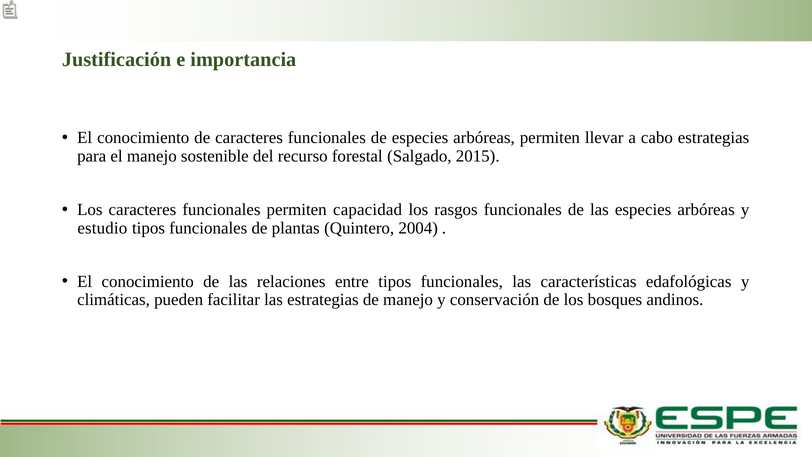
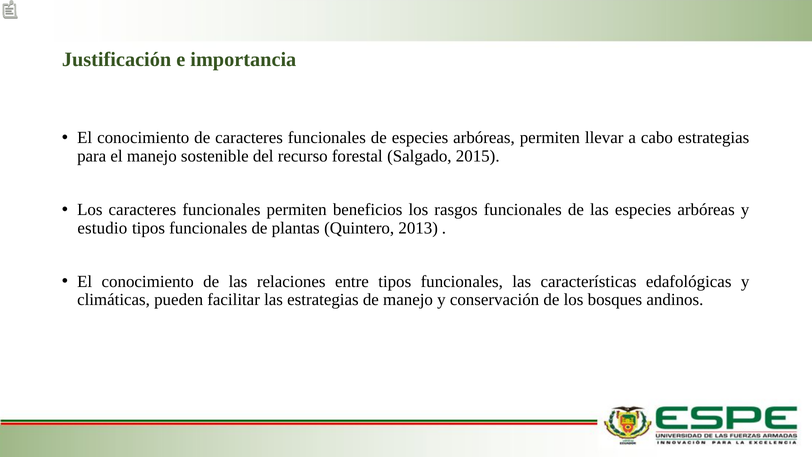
capacidad: capacidad -> beneficios (368, 210)
2004: 2004 -> 2013 (418, 228)
